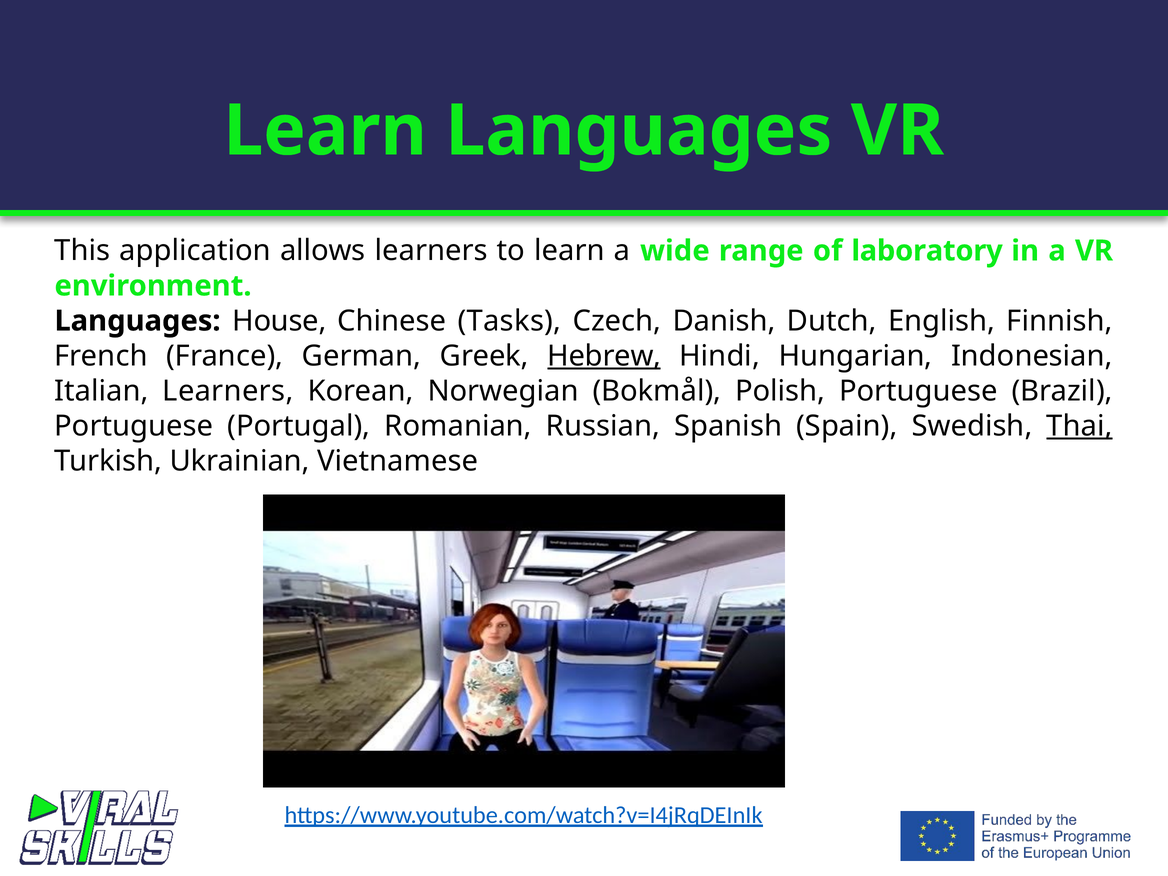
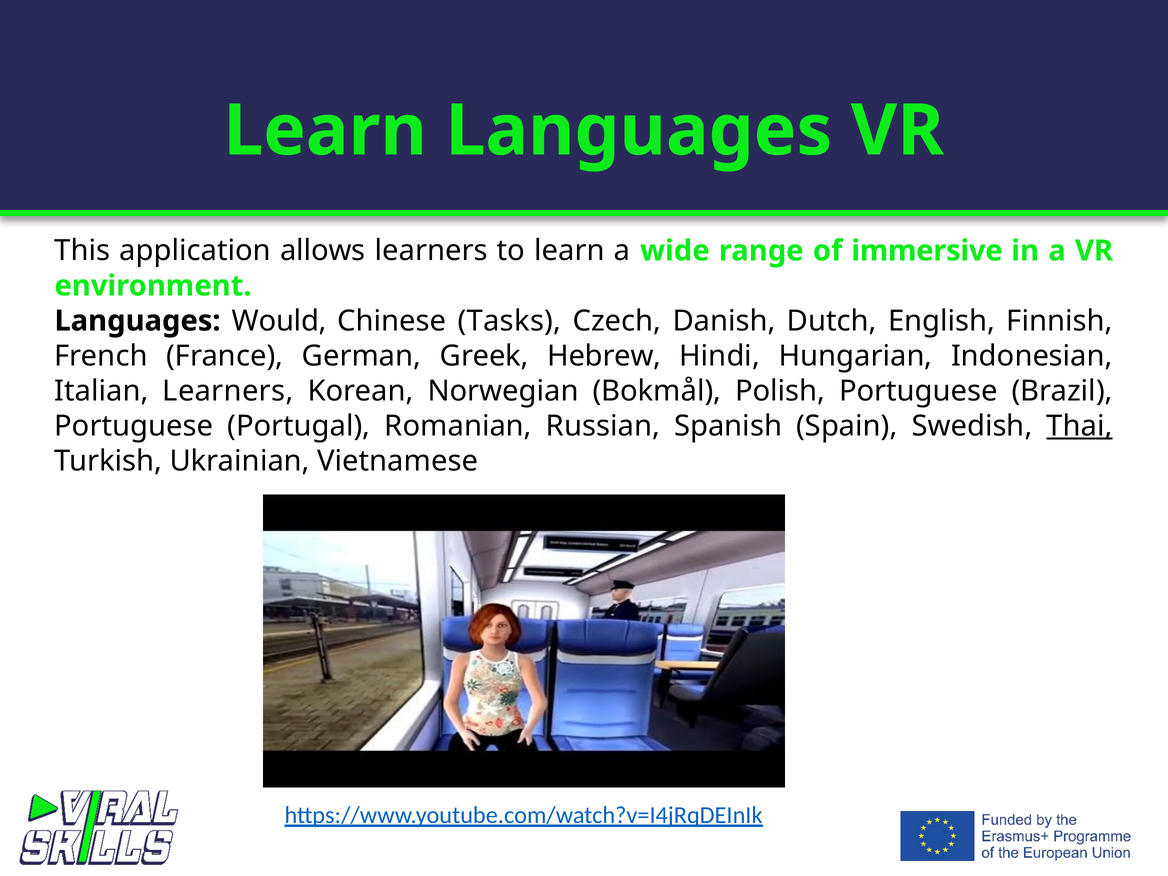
laboratory: laboratory -> immersive (927, 251)
House: House -> Would (279, 321)
Hebrew underline: present -> none (604, 356)
